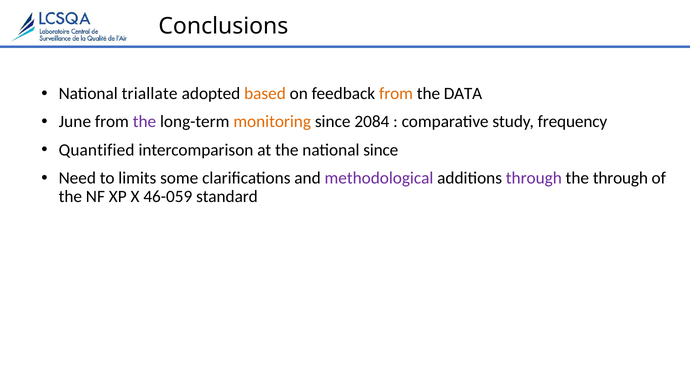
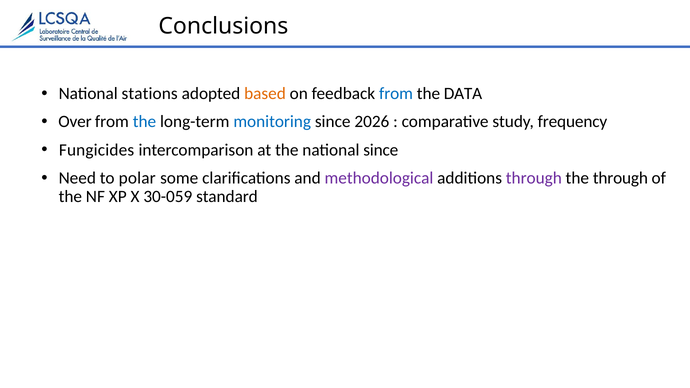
triallate: triallate -> stations (150, 94)
from colour: orange -> blue (396, 94)
June: June -> Over (75, 122)
the colour: purple -> blue (144, 122)
monitoring colour: orange -> blue (272, 122)
2084: 2084 -> 2026 (372, 122)
Quantified: Quantified -> Fungicides (97, 150)
limits: limits -> polar (137, 178)
46-059: 46-059 -> 30-059 (168, 197)
